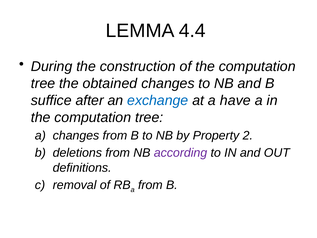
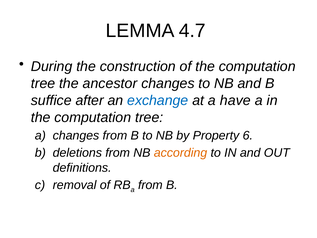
4.4: 4.4 -> 4.7 (192, 31)
obtained: obtained -> ancestor (110, 83)
2: 2 -> 6 (248, 135)
according colour: purple -> orange (181, 153)
